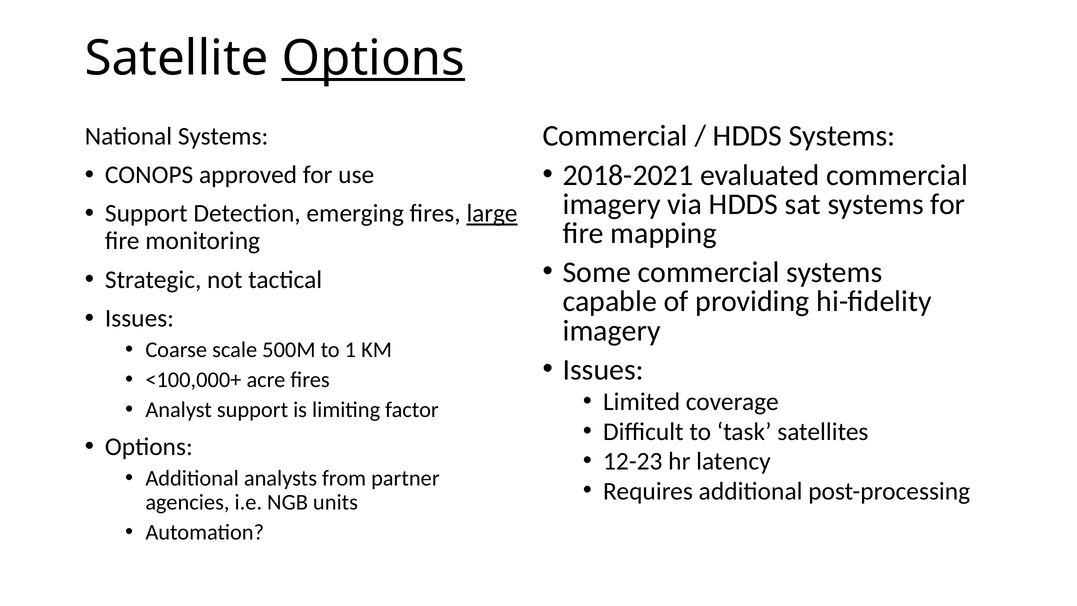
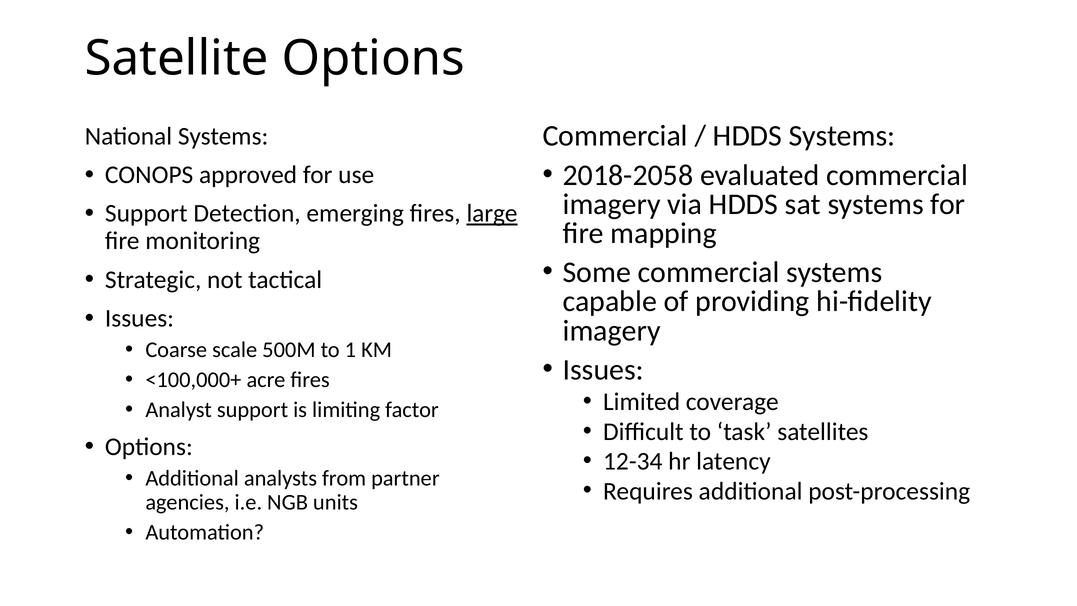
Options underline: present -> none (373, 58)
2018-2021: 2018-2021 -> 2018-2058 (628, 175)
12-23: 12-23 -> 12-34 (633, 461)
